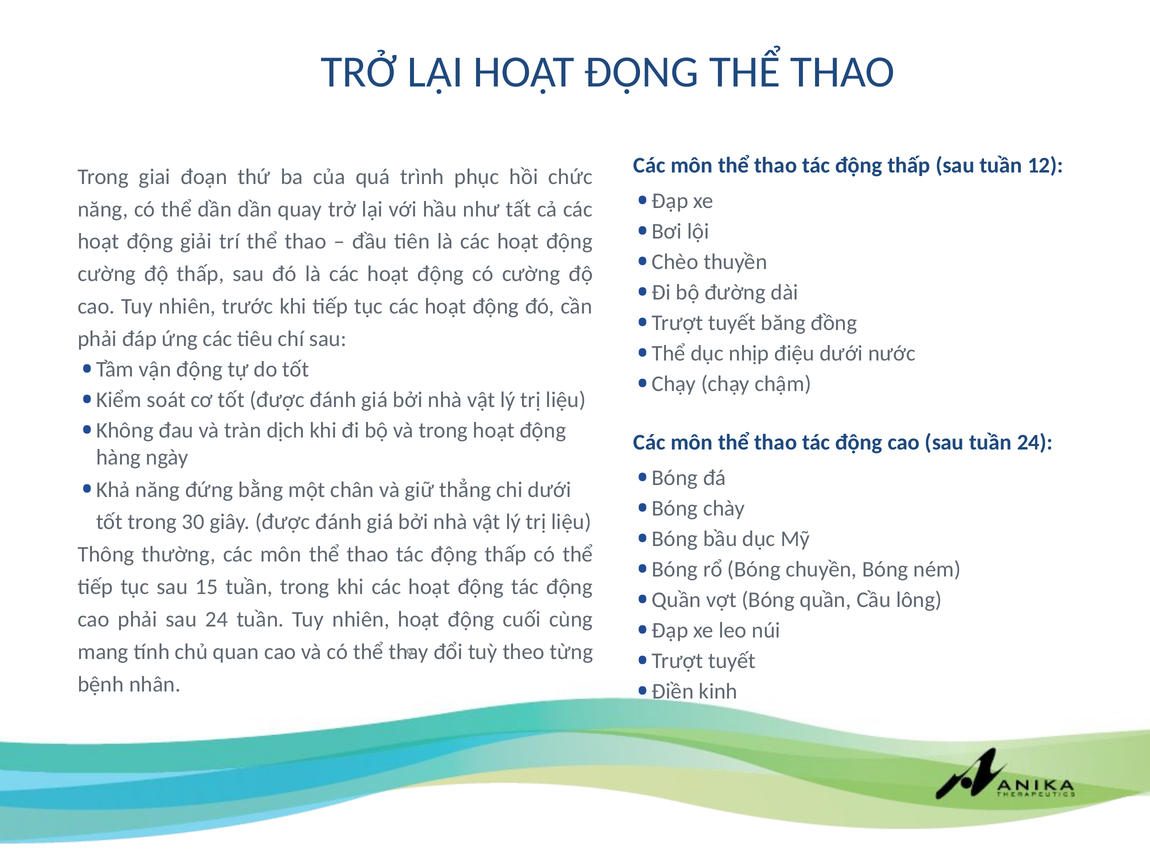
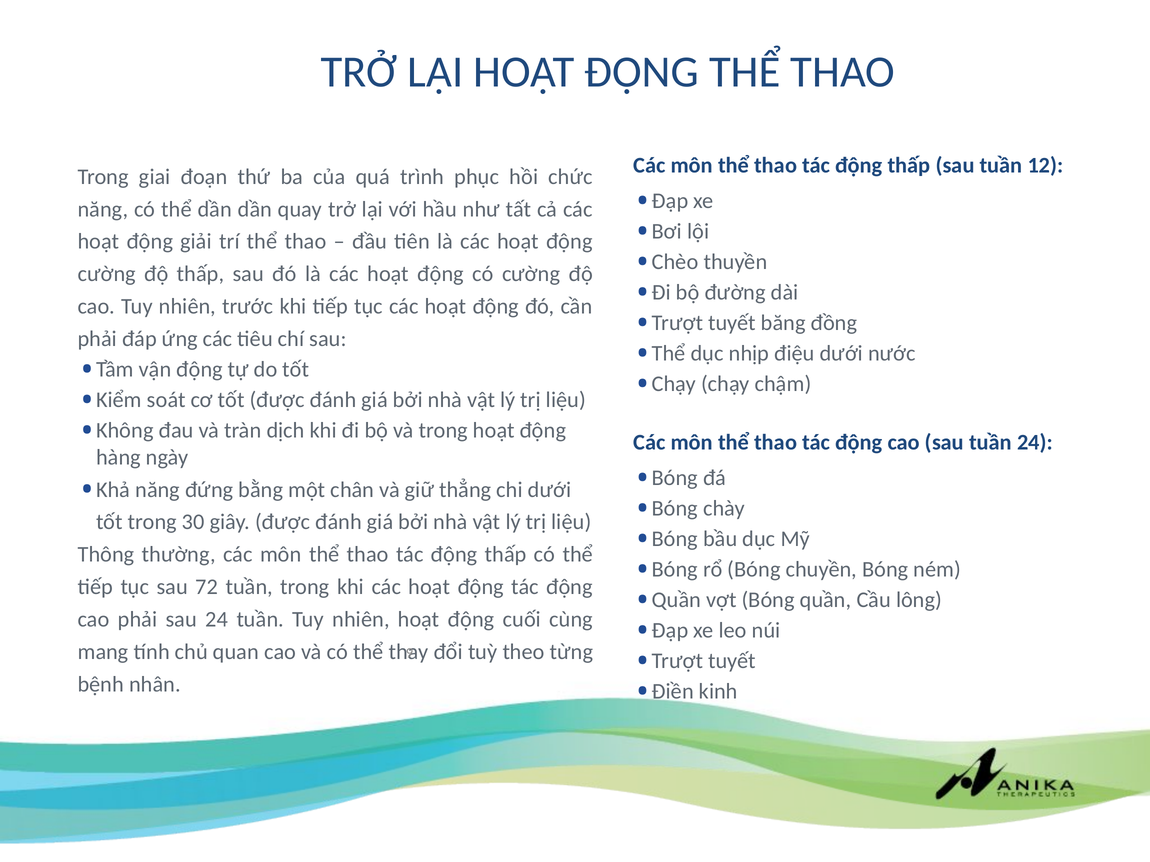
15: 15 -> 72 (207, 587)
